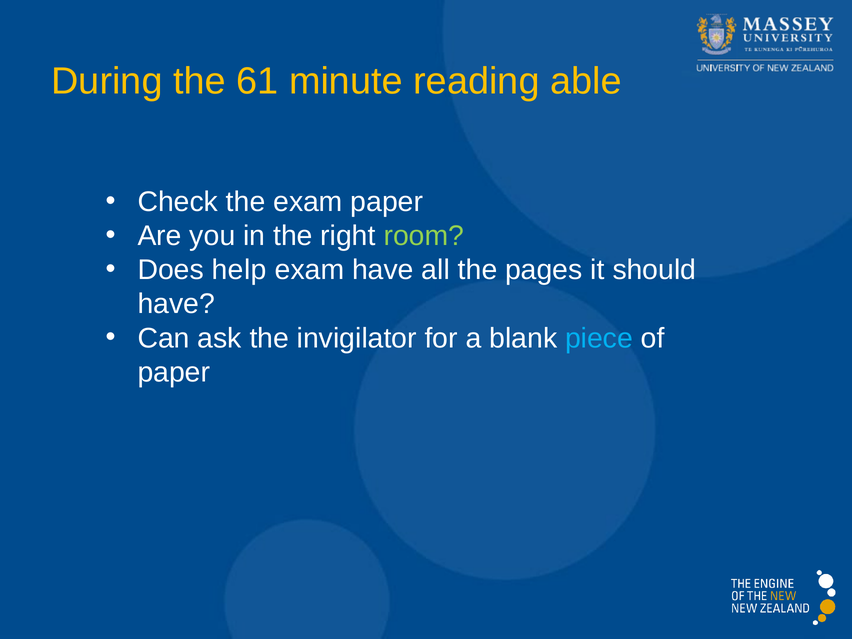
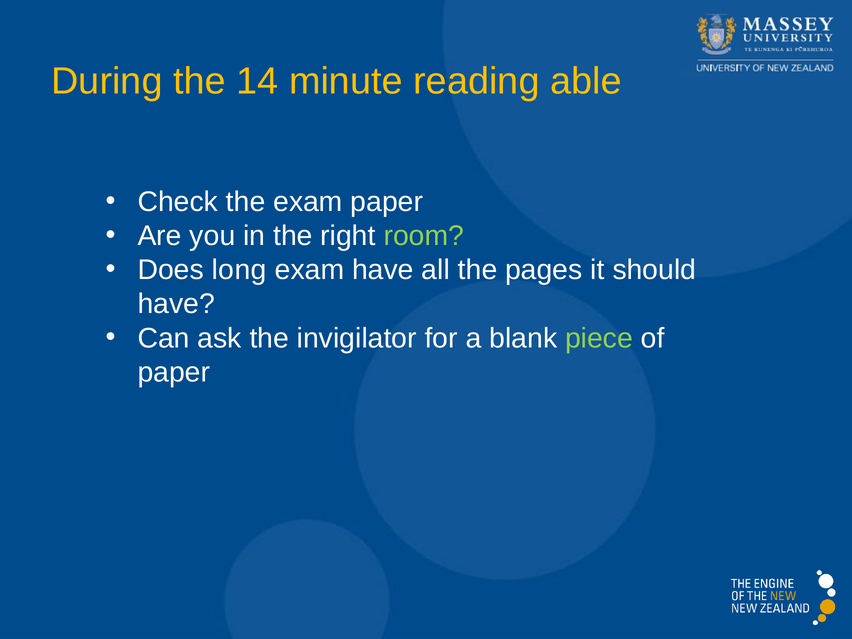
61: 61 -> 14 (257, 81)
help: help -> long (239, 270)
piece colour: light blue -> light green (599, 338)
